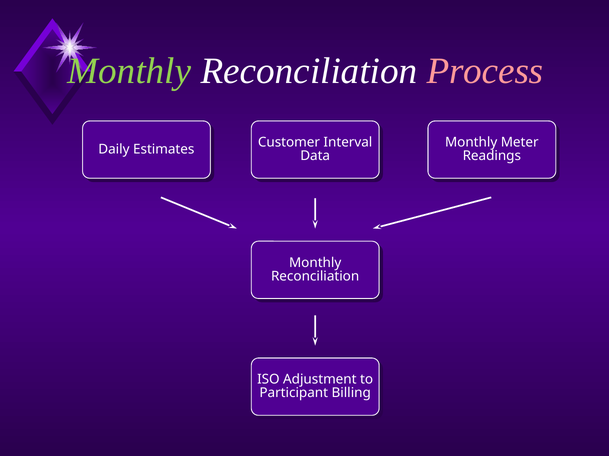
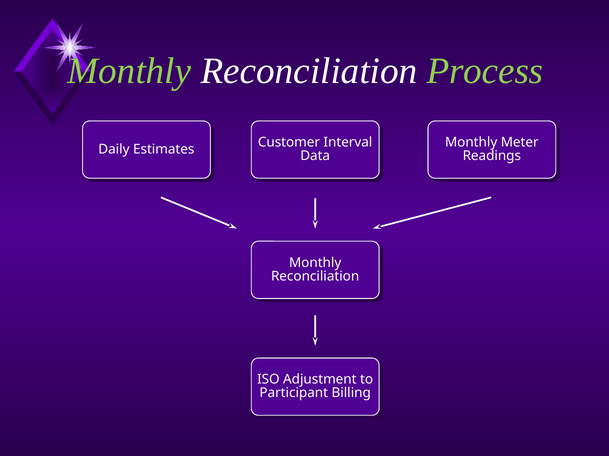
Process colour: pink -> light green (485, 71)
